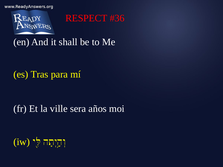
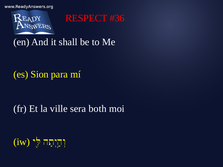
Tras: Tras -> Sion (40, 74)
años: años -> both (98, 109)
